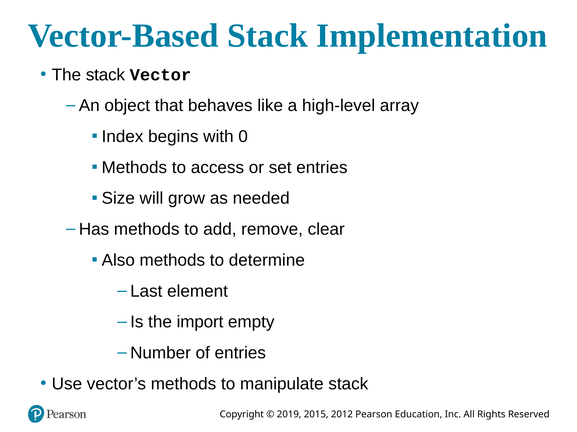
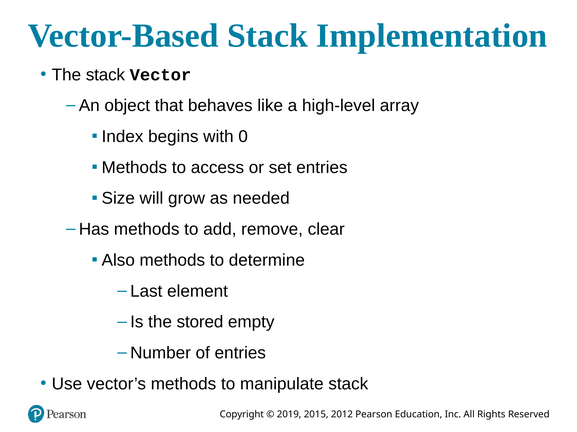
import: import -> stored (200, 323)
